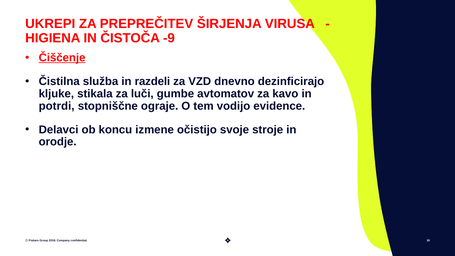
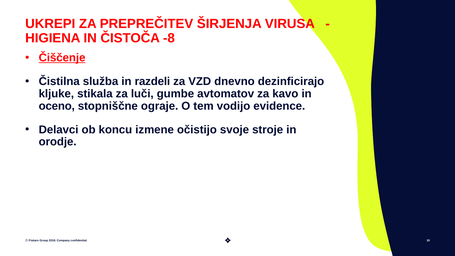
-9: -9 -> -8 (169, 38)
potrdi: potrdi -> oceno (57, 106)
